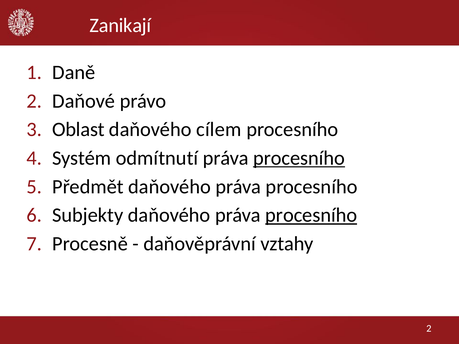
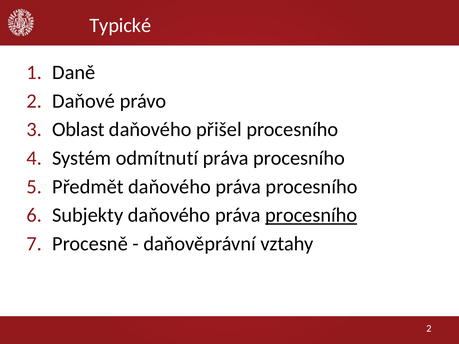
Zanikají: Zanikají -> Typické (120, 25)
cílem: cílem -> přišel (219, 130)
procesního underline: present -> none (299, 158)
